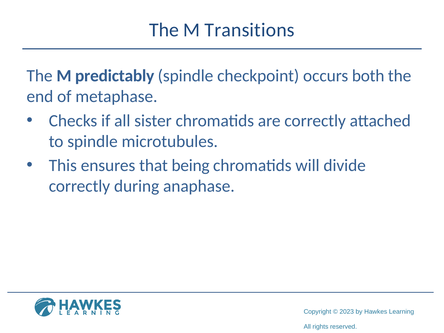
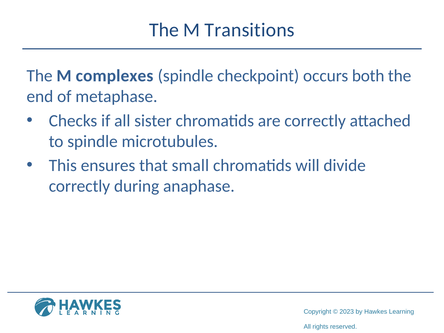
predictably: predictably -> complexes (115, 76)
being: being -> small (190, 166)
